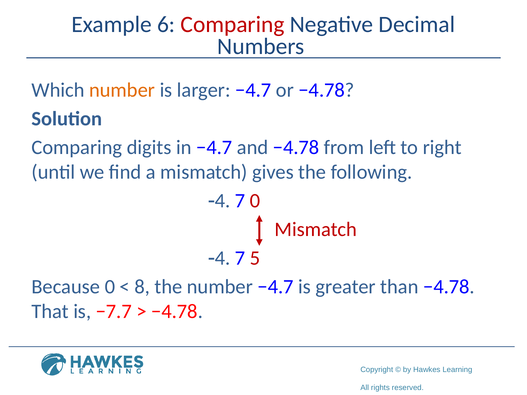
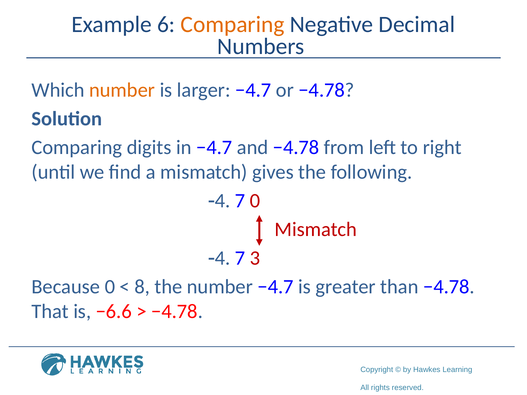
Comparing colour: red -> orange (233, 24)
5: 5 -> 3 (255, 258)
−7.7: −7.7 -> −6.6 (114, 312)
